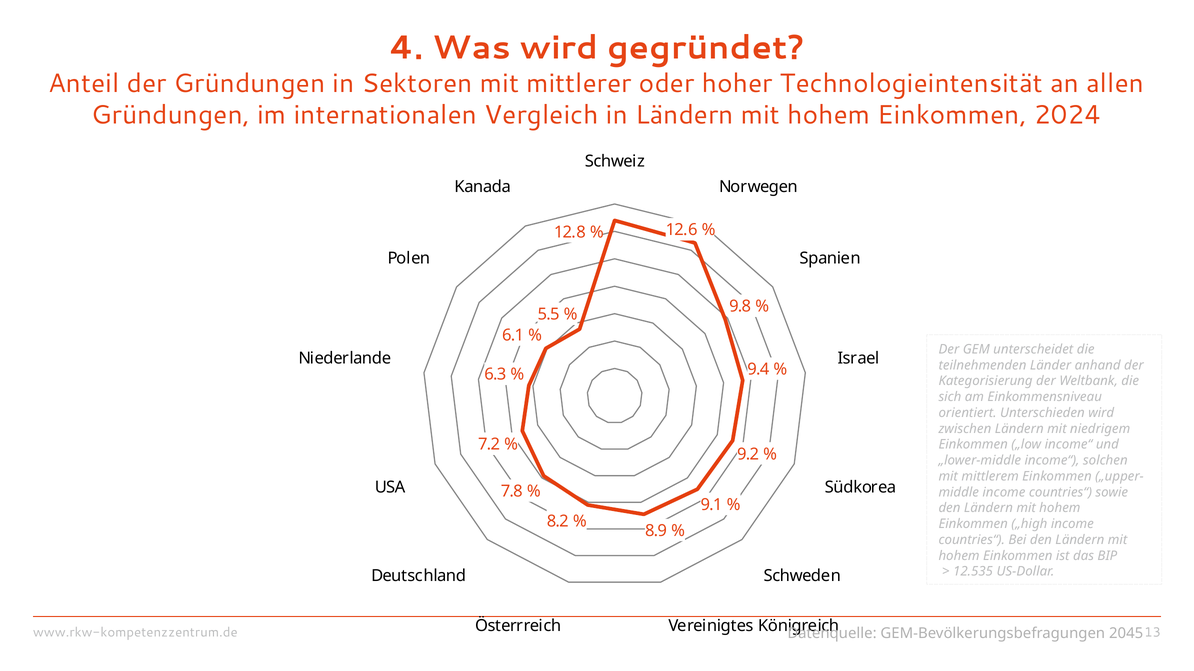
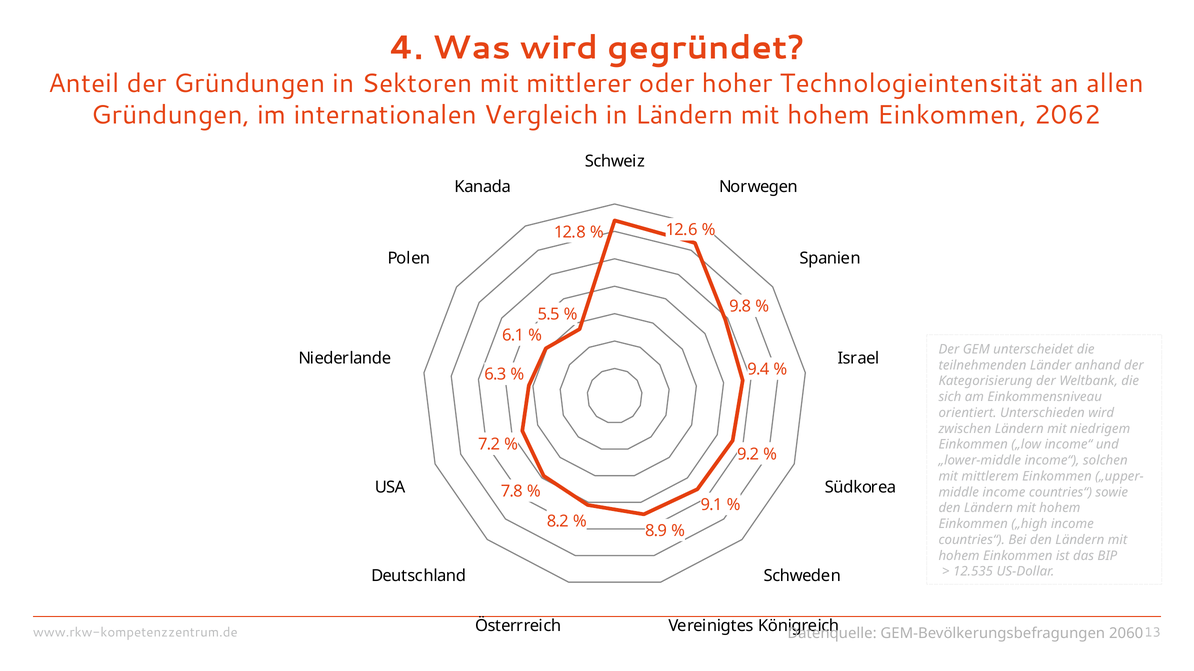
2024: 2024 -> 2062 (1068, 115)
2045: 2045 -> 2060 (1126, 634)
